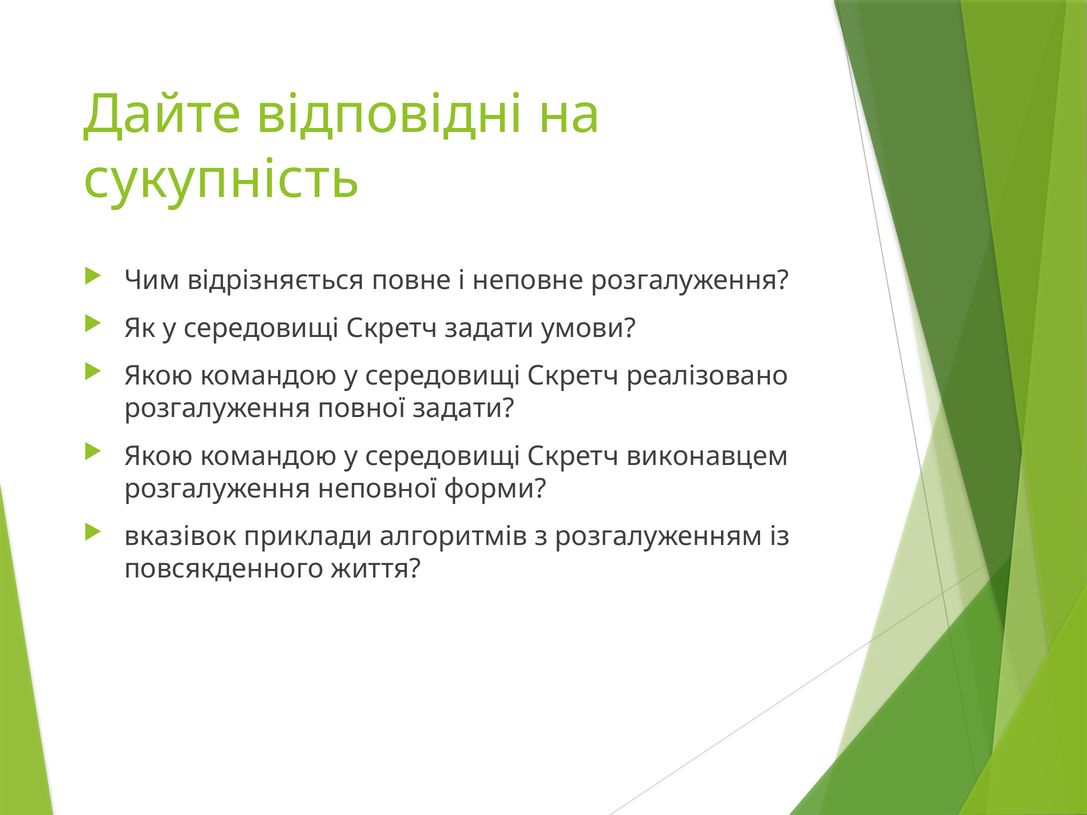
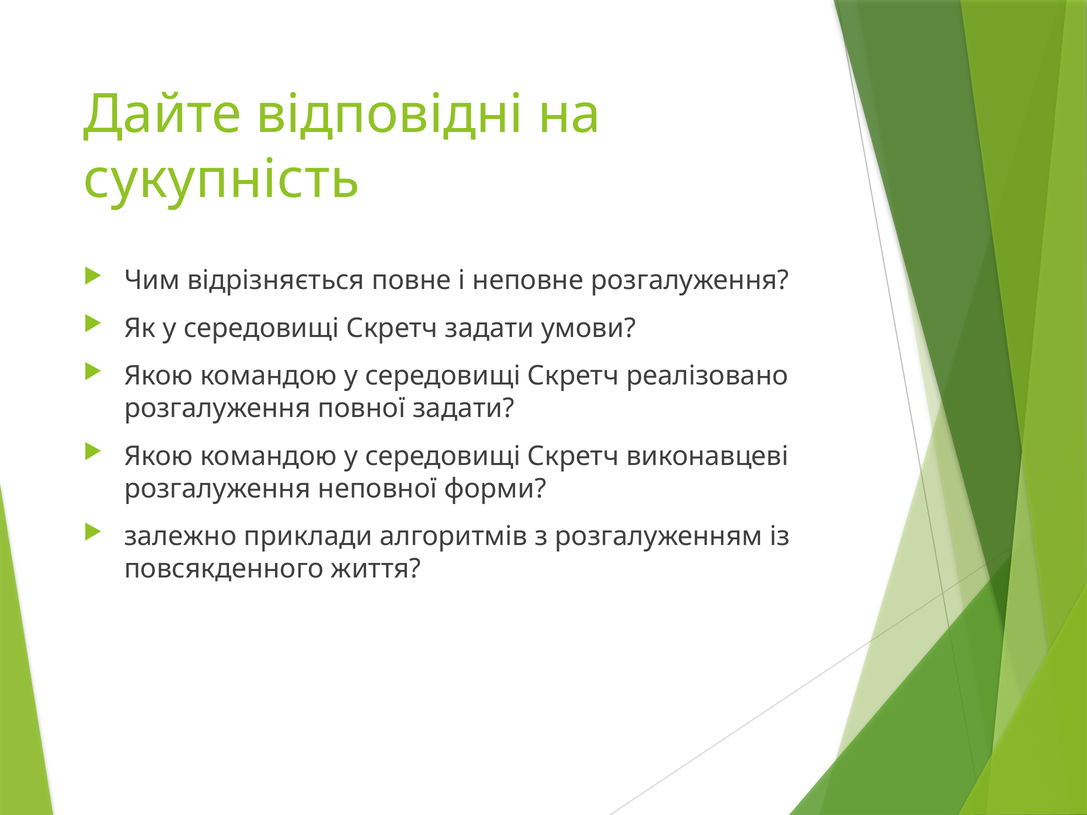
виконавцем: виконавцем -> виконавцеві (707, 456)
вказівок: вказівок -> залежно (180, 537)
